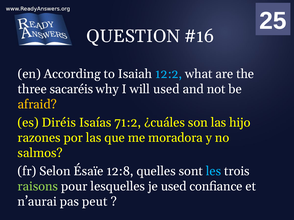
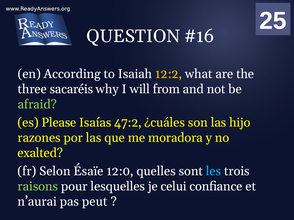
12:2 colour: light blue -> yellow (169, 74)
will used: used -> from (166, 89)
afraid colour: yellow -> light green (37, 104)
Diréis: Diréis -> Please (59, 123)
71:2: 71:2 -> 47:2 (128, 123)
salmos: salmos -> exalted (40, 153)
12:8: 12:8 -> 12:0 (120, 172)
je used: used -> celui (174, 187)
